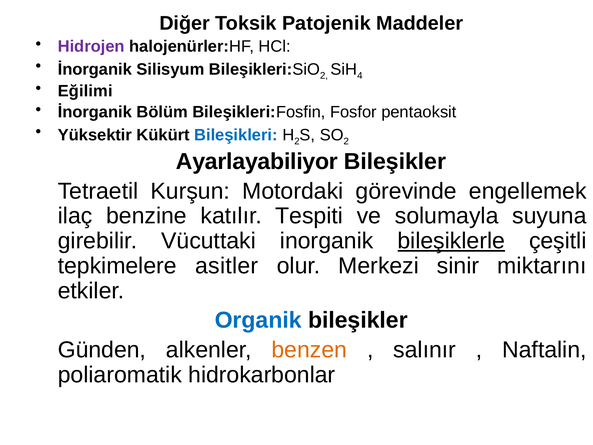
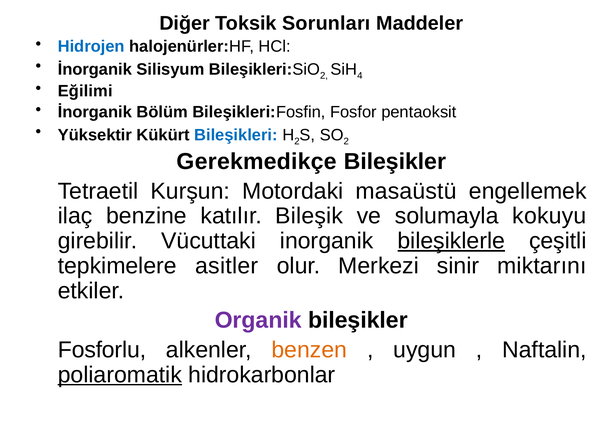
Patojenik: Patojenik -> Sorunları (326, 23)
Hidrojen colour: purple -> blue (91, 46)
Ayarlayabiliyor: Ayarlayabiliyor -> Gerekmedikçe (257, 161)
görevinde: görevinde -> masaüstü (406, 191)
Tespiti: Tespiti -> Bileşik (309, 216)
suyuna: suyuna -> kokuyu (549, 216)
Organik colour: blue -> purple (258, 320)
Günden: Günden -> Fosforlu (102, 350)
salınır: salınır -> uygun (425, 350)
poliaromatik underline: none -> present (120, 375)
